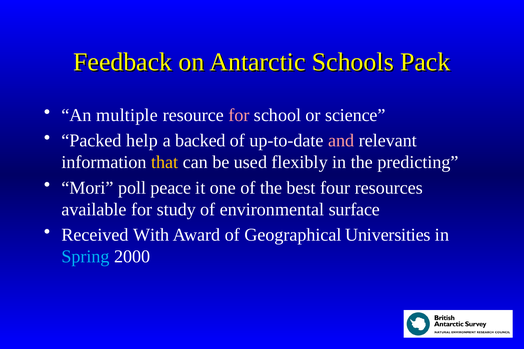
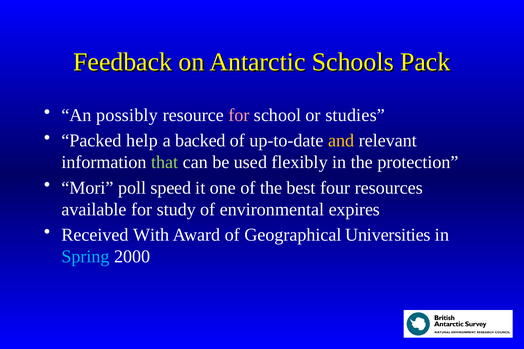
multiple: multiple -> possibly (127, 115)
science: science -> studies (355, 115)
and colour: pink -> yellow (341, 141)
that colour: yellow -> light green (165, 163)
predicting: predicting -> protection (418, 163)
peace: peace -> speed (171, 188)
surface: surface -> expires (354, 210)
